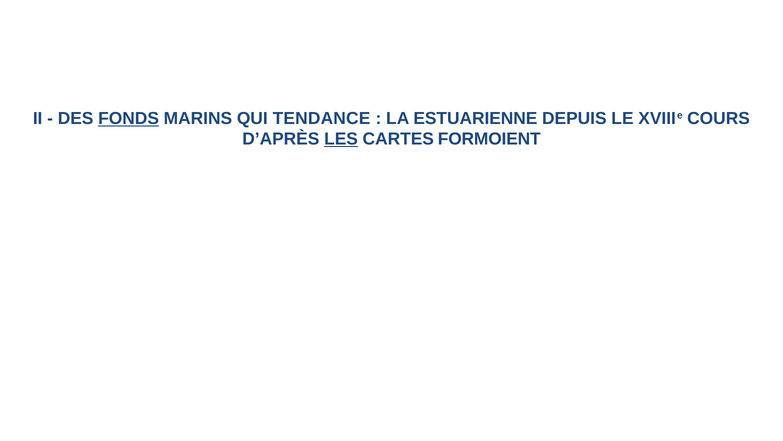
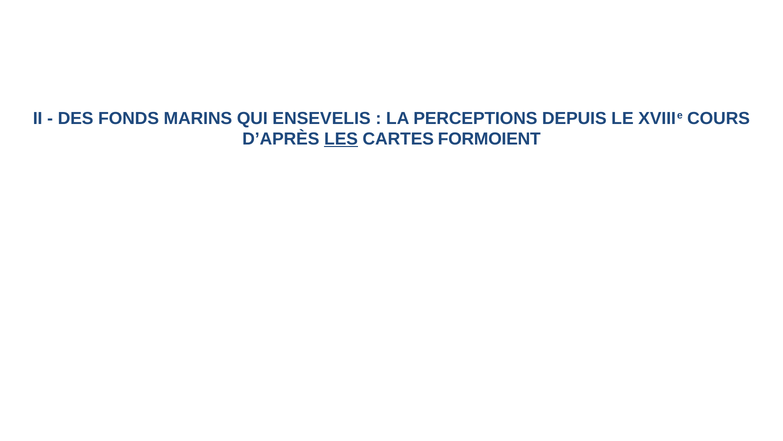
FONDS underline: present -> none (129, 118)
TENDANCE: TENDANCE -> ENSEVELIS (322, 118)
ESTUARIENNE: ESTUARIENNE -> PERCEPTIONS (475, 118)
